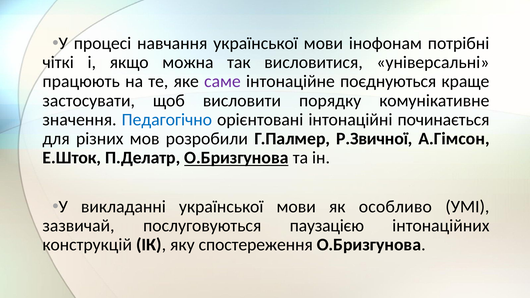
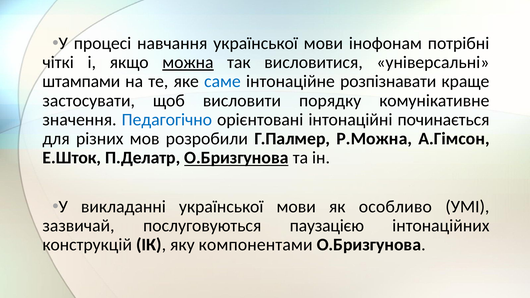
можна underline: none -> present (188, 62)
працюють: працюють -> штампами (81, 82)
саме colour: purple -> blue (222, 82)
поєднуються: поєднуються -> розпізнавати (388, 82)
Р.Звичної: Р.Звичної -> Р.Можна (374, 139)
спостереження: спостереження -> компонентами (256, 245)
